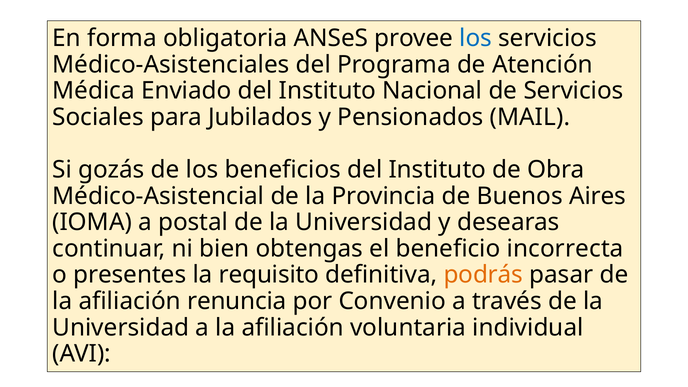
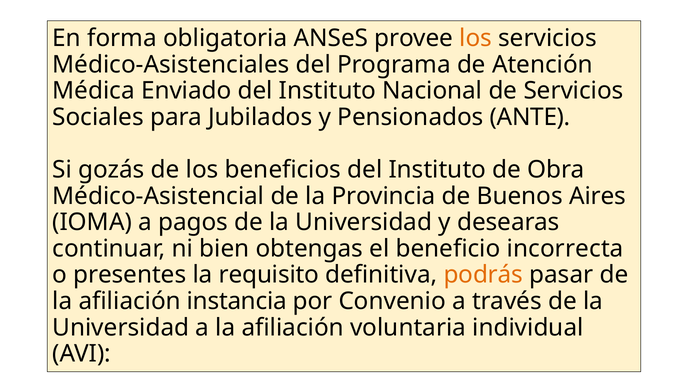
los colour: blue -> orange (476, 38)
MAIL: MAIL -> ANTE (530, 117)
postal: postal -> pagos (193, 222)
renuncia: renuncia -> instancia (237, 301)
